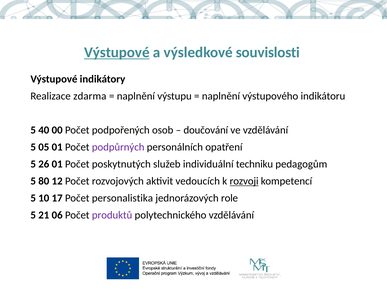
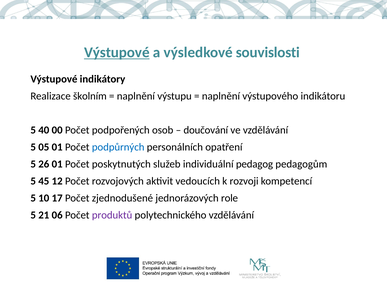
zdarma: zdarma -> školním (90, 96)
podpůrných colour: purple -> blue (118, 147)
techniku: techniku -> pedagog (255, 164)
80: 80 -> 45 (44, 181)
rozvoji underline: present -> none (244, 181)
personalistika: personalistika -> zjednodušené (122, 198)
